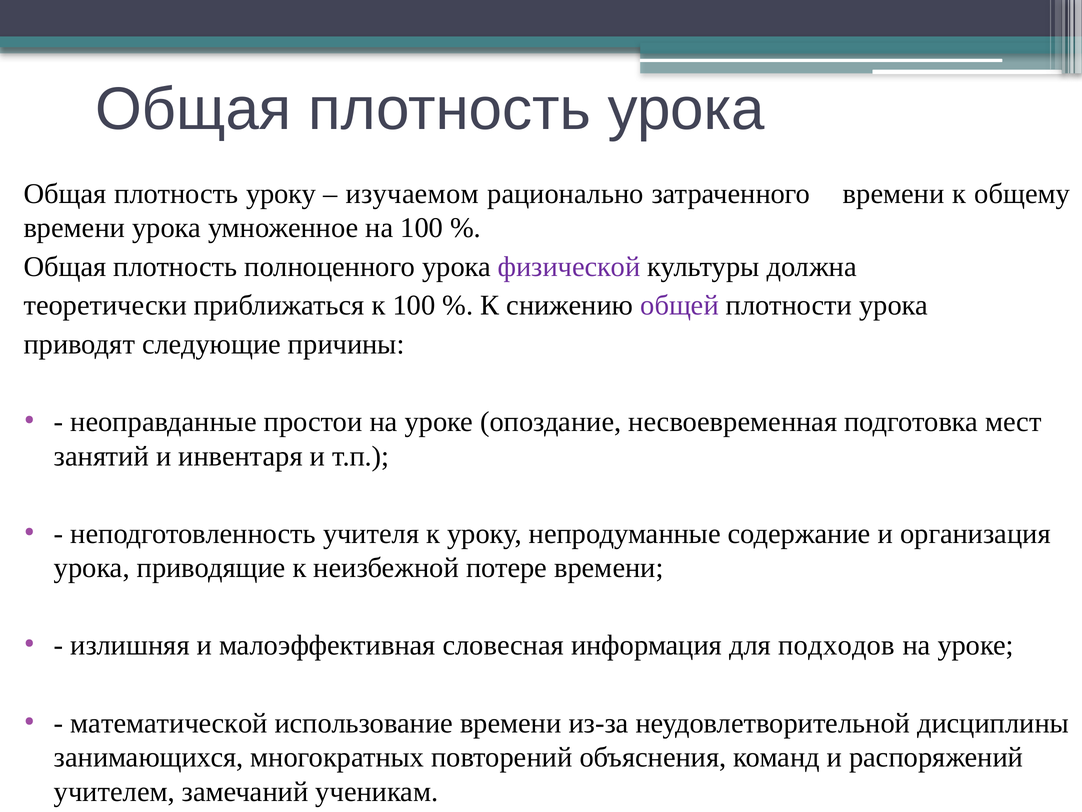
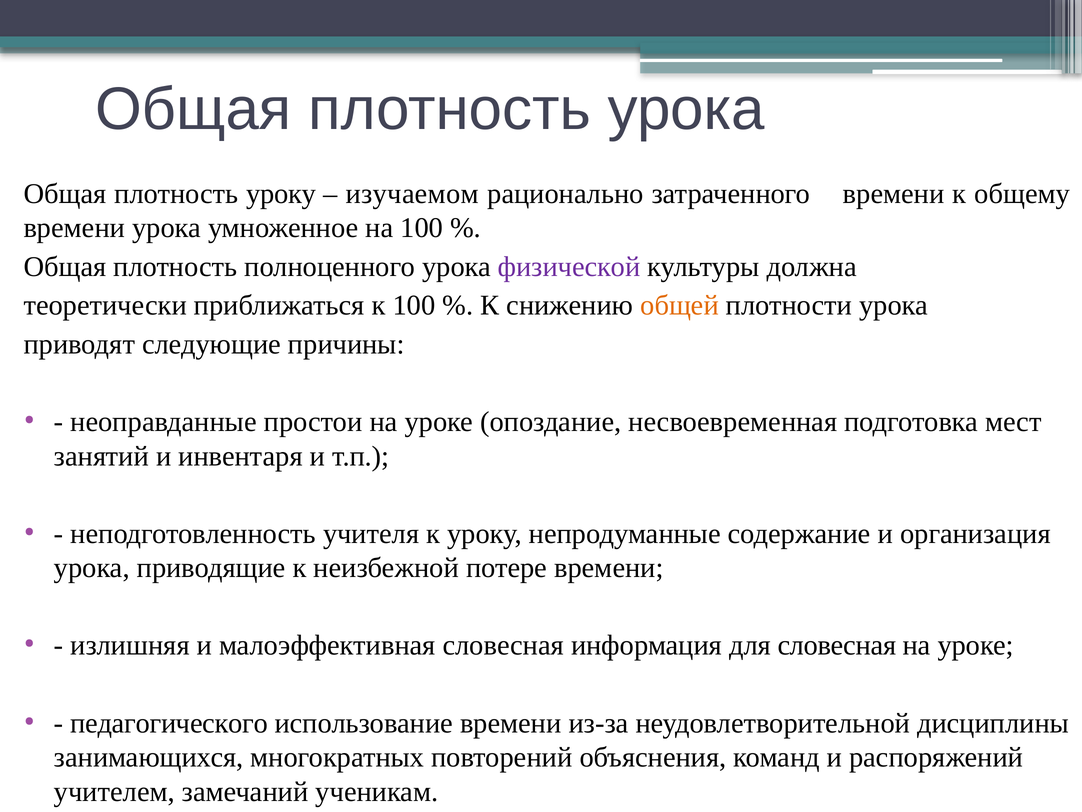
общей colour: purple -> orange (680, 305)
для подходов: подходов -> словесная (837, 645)
математической: математической -> педагогического (169, 723)
